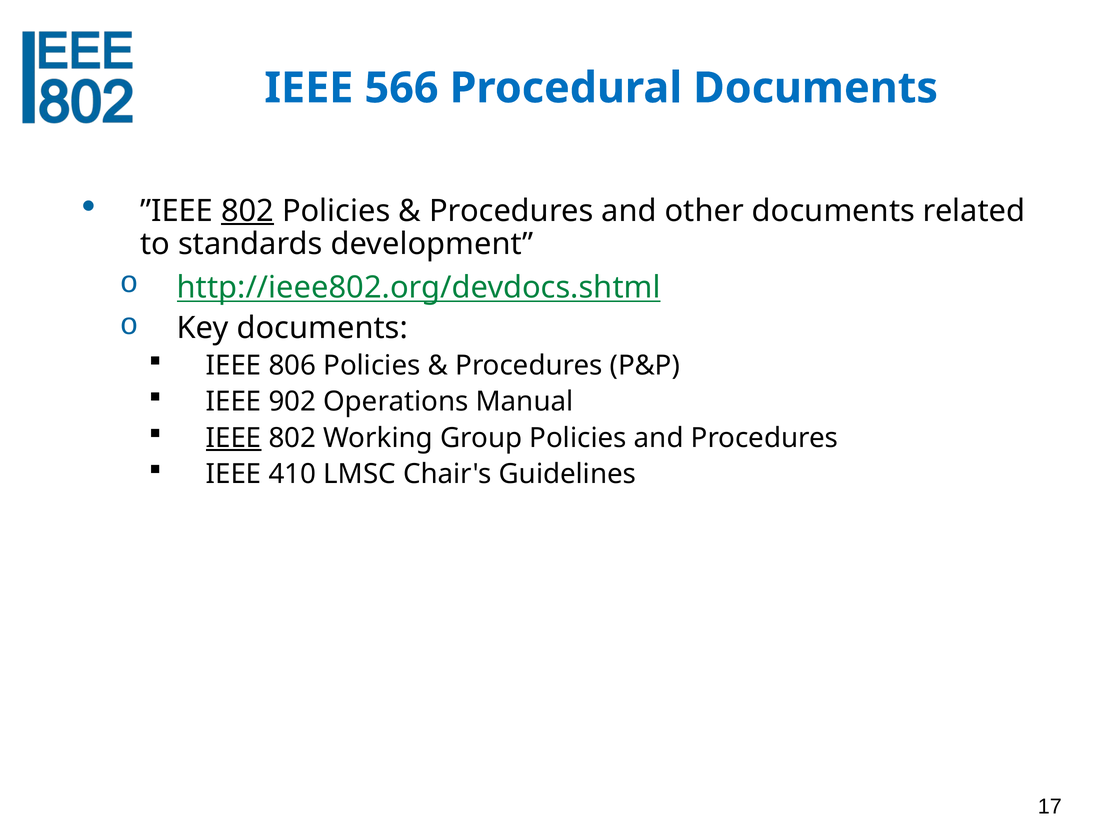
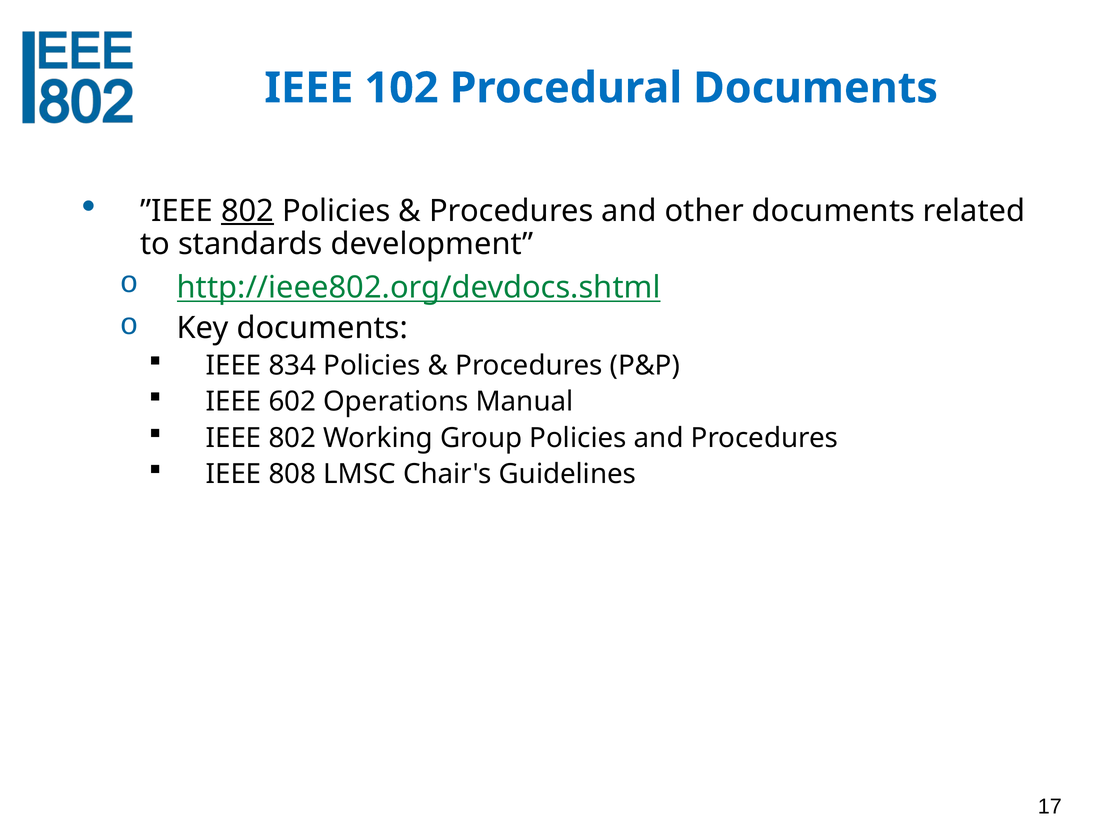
566: 566 -> 102 (402, 88)
806: 806 -> 834 (292, 365)
902: 902 -> 602 (292, 402)
IEEE underline: present -> none (234, 438)
410: 410 -> 808 (292, 474)
